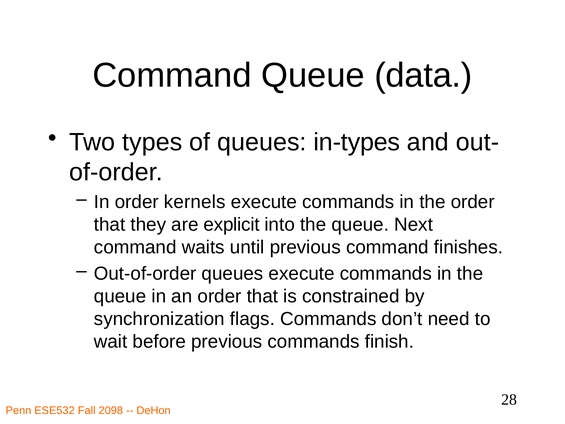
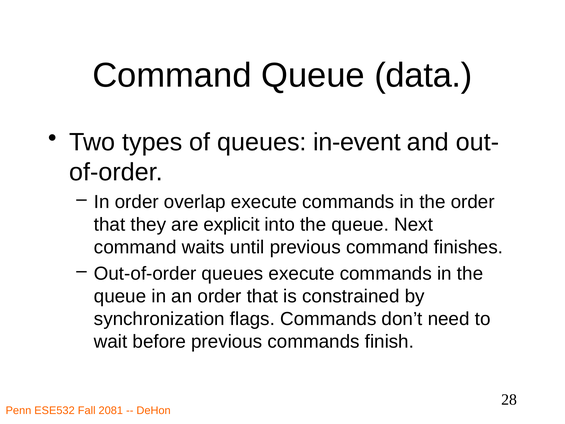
in-types: in-types -> in-event (357, 142)
kernels: kernels -> overlap (195, 202)
2098: 2098 -> 2081 (111, 410)
